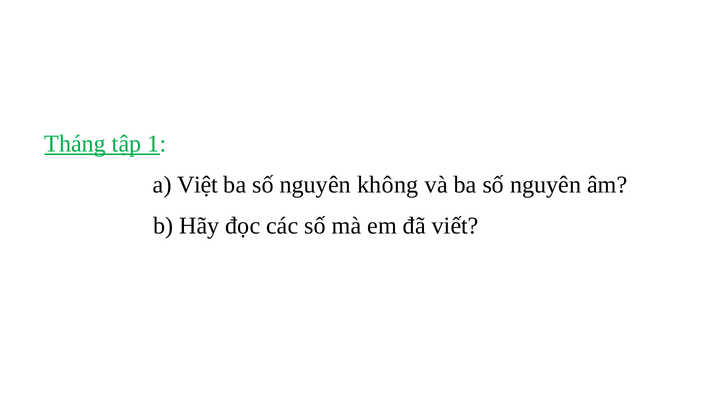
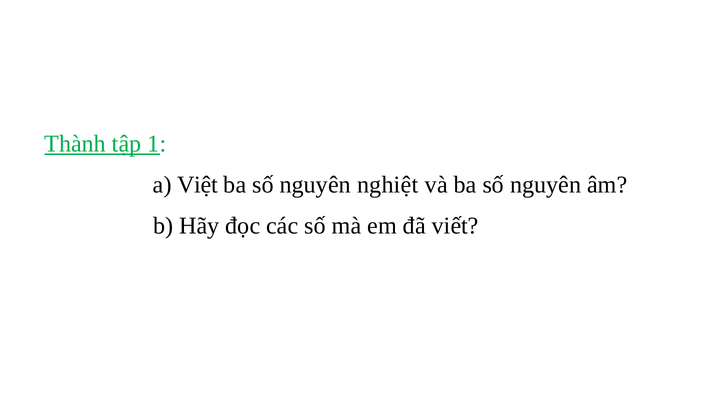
Tháng: Tháng -> Thành (75, 144)
không: không -> nghiệt (388, 185)
